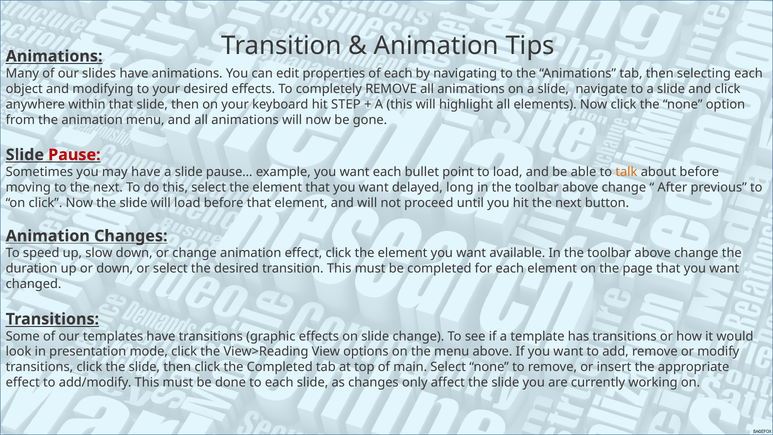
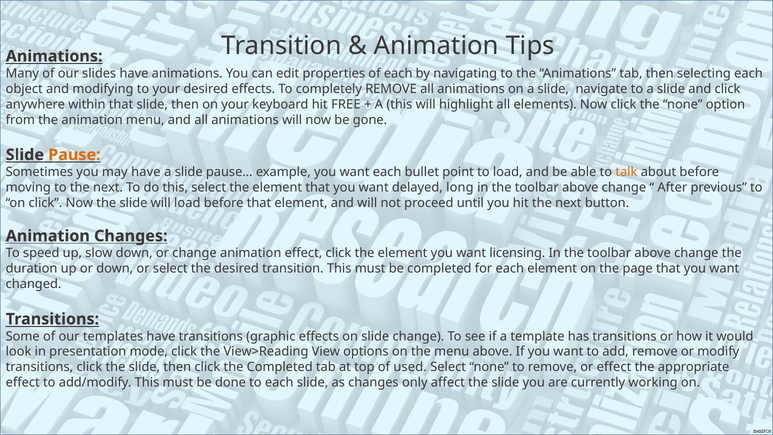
STEP: STEP -> FREE (346, 104)
Pause colour: red -> orange (74, 155)
available: available -> licensing (517, 253)
main: main -> used (410, 367)
or insert: insert -> effect (614, 367)
